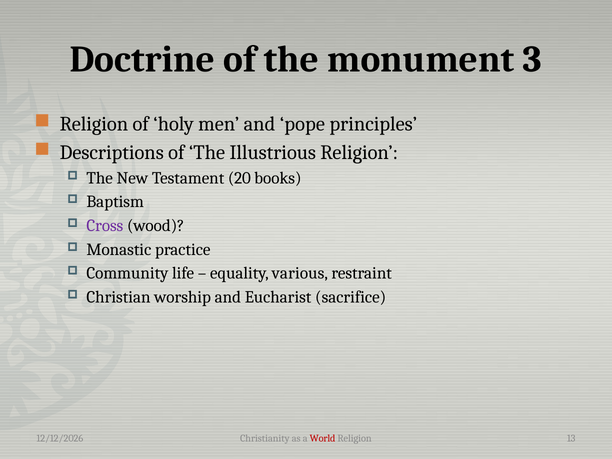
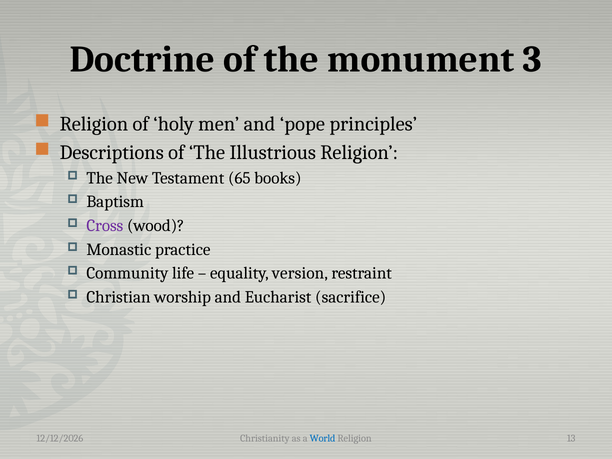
20: 20 -> 65 (239, 178)
various: various -> version (300, 273)
World colour: red -> blue (323, 438)
